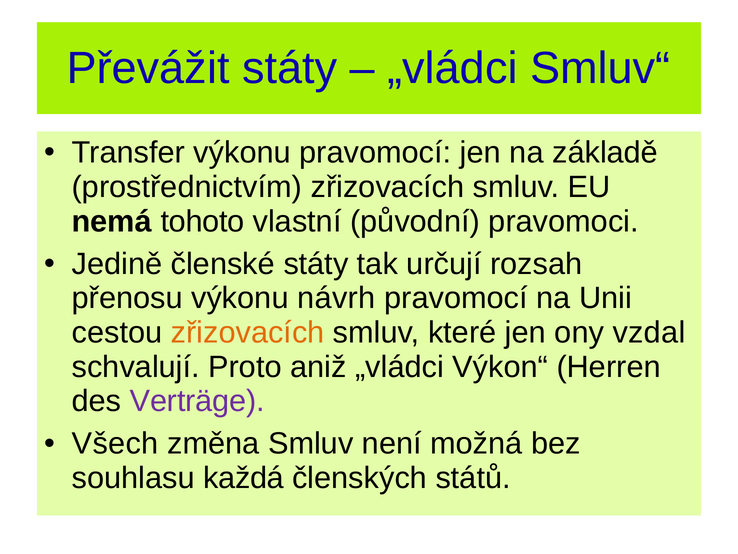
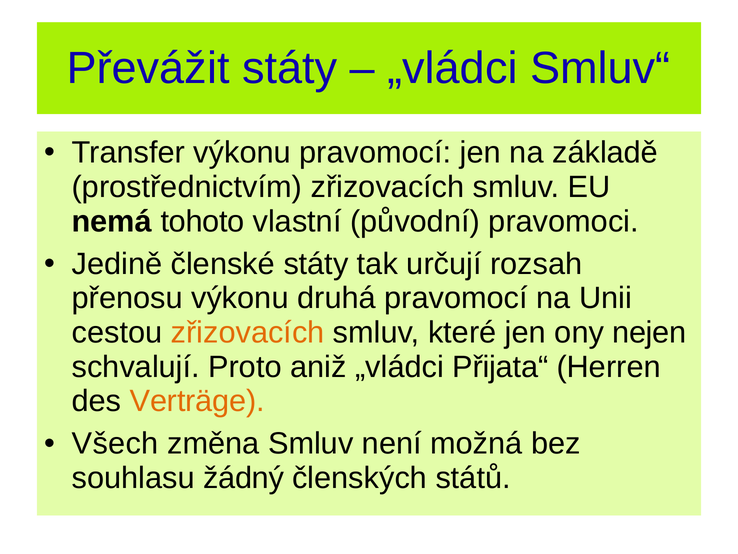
návrh: návrh -> druhá (337, 298)
vzdal: vzdal -> nejen (649, 332)
Výkon“: Výkon“ -> Přijata“ (500, 367)
Verträge colour: purple -> orange (197, 401)
každá: každá -> žádný (244, 478)
